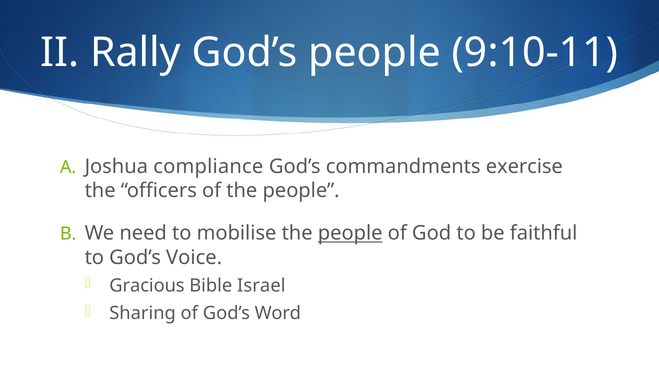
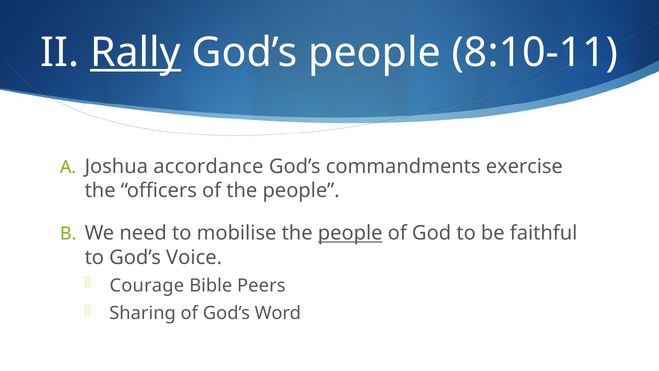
Rally underline: none -> present (136, 52)
9:10-11: 9:10-11 -> 8:10-11 (535, 52)
compliance: compliance -> accordance (208, 166)
Gracious: Gracious -> Courage (147, 286)
Israel: Israel -> Peers (261, 286)
